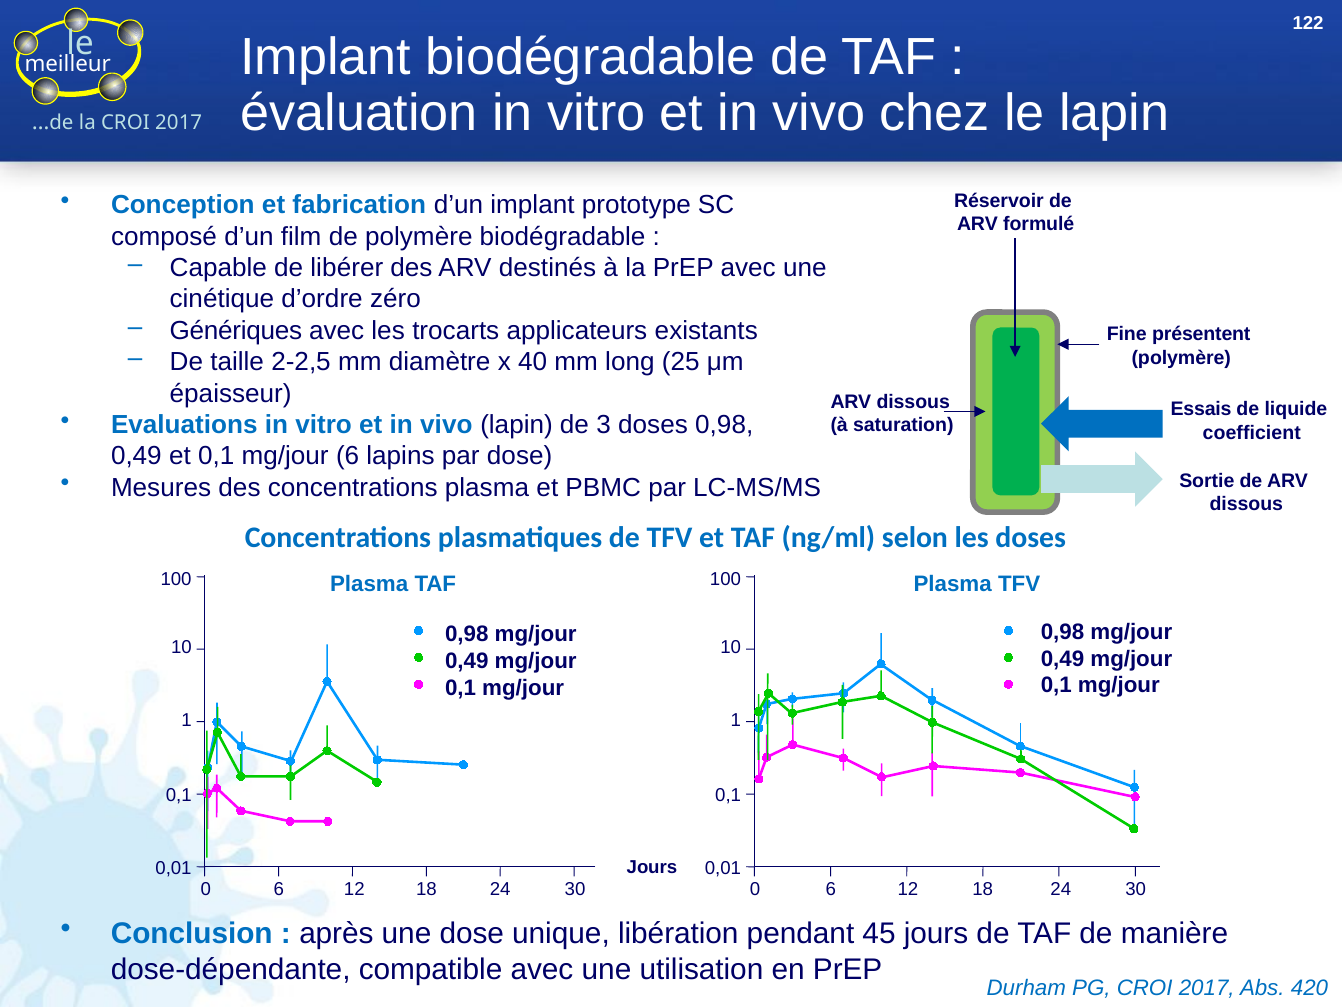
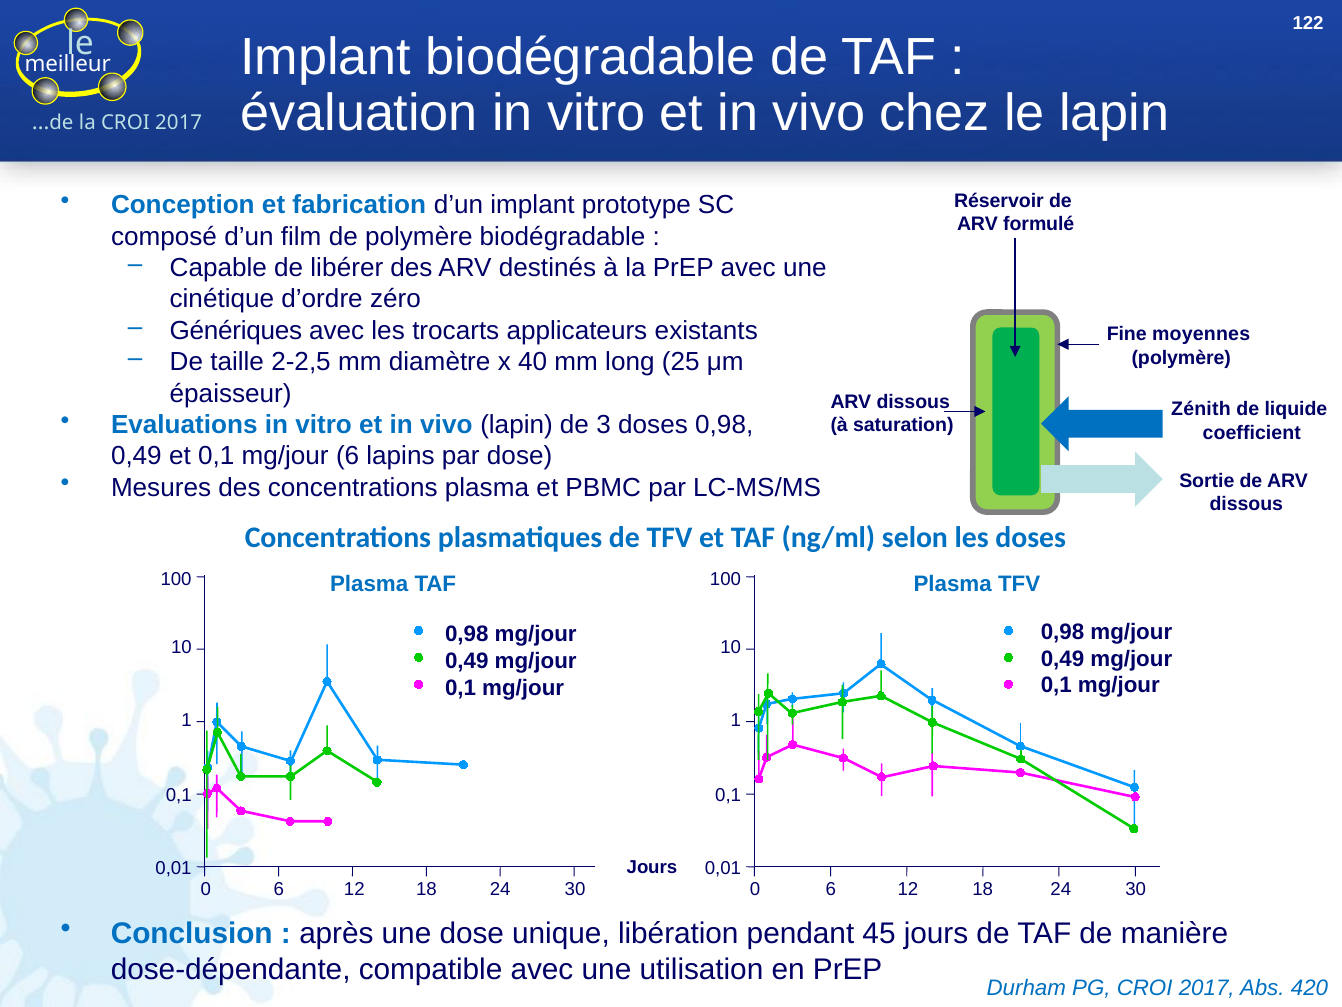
présentent: présentent -> moyennes (1201, 334)
Essais: Essais -> Zénith (1201, 409)
